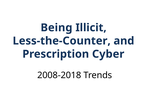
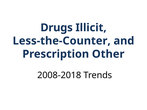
Being: Being -> Drugs (57, 28)
Cyber: Cyber -> Other (108, 54)
